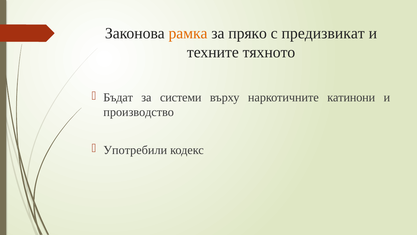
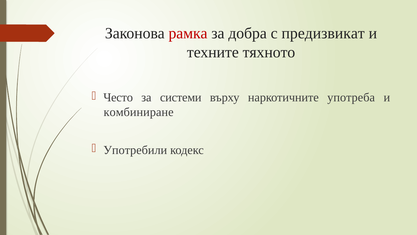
рамка colour: orange -> red (188, 33)
пряко: пряко -> добра (248, 33)
Бъдат: Бъдат -> Често (118, 97)
катинони: катинони -> употреба (351, 97)
производство: производство -> комбиниране (139, 112)
